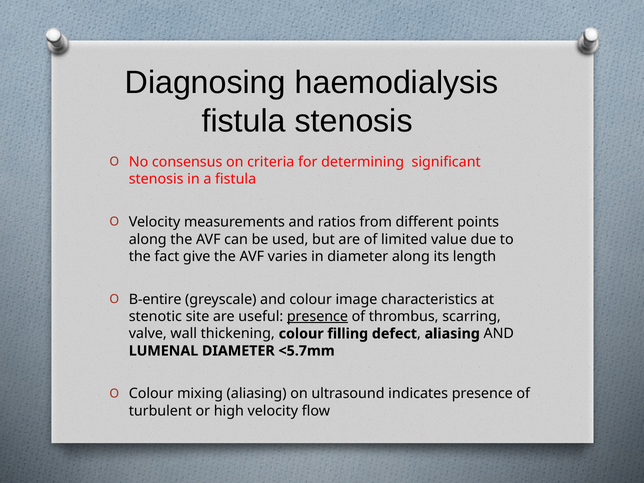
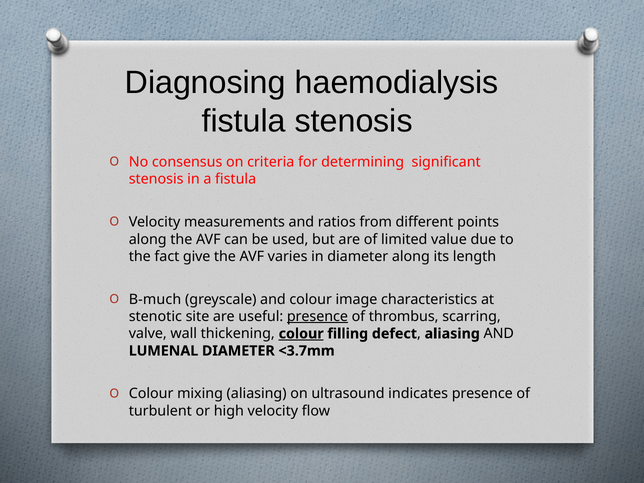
B-entire: B-entire -> B-much (155, 299)
colour underline: none -> present (301, 334)
<5.7mm: <5.7mm -> <3.7mm (307, 351)
